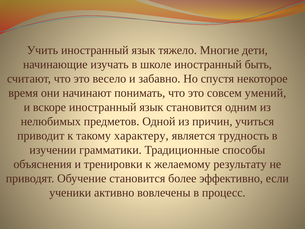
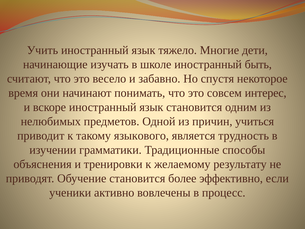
умений: умений -> интерес (266, 93)
характеру: характеру -> языкового (141, 136)
